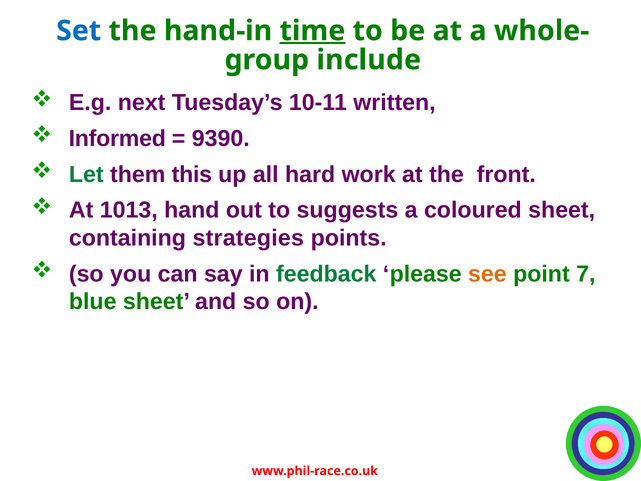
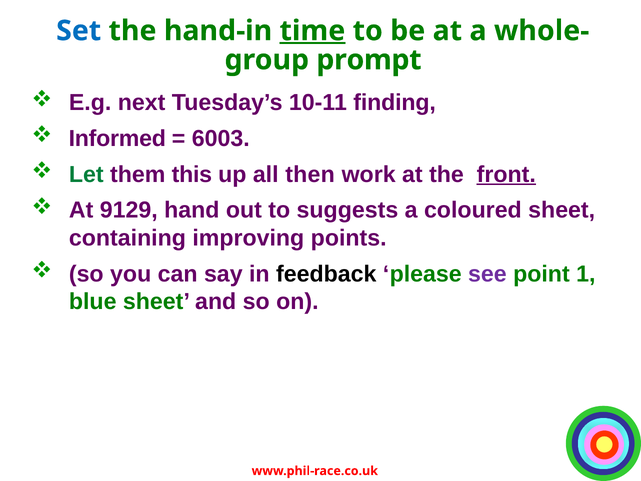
include: include -> prompt (369, 60)
written: written -> finding (395, 103)
9390: 9390 -> 6003 (221, 138)
hard: hard -> then (310, 174)
front underline: none -> present (506, 174)
1013: 1013 -> 9129 (129, 210)
strategies: strategies -> improving (248, 238)
feedback colour: green -> black (326, 274)
see colour: orange -> purple (487, 274)
7: 7 -> 1 (586, 274)
